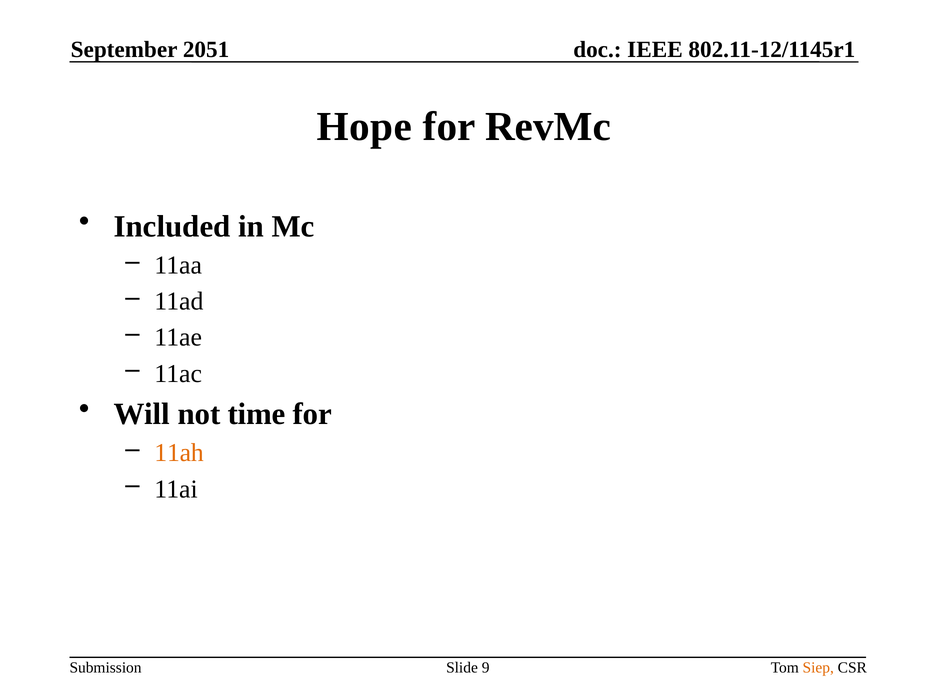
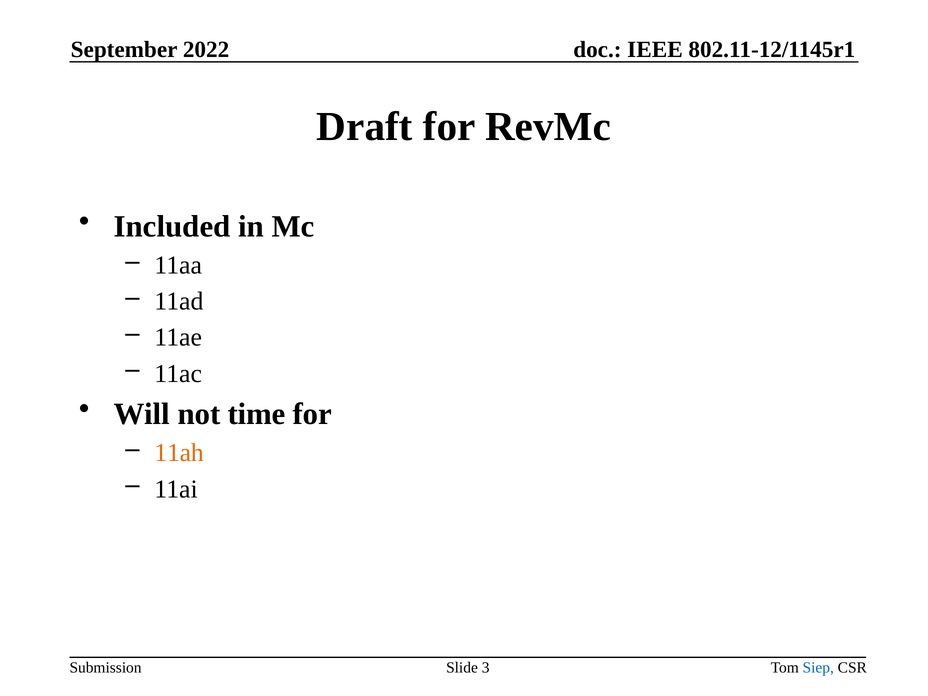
2051: 2051 -> 2022 (206, 50)
Hope: Hope -> Draft (365, 127)
Siep colour: orange -> blue (818, 668)
9: 9 -> 3 (486, 668)
